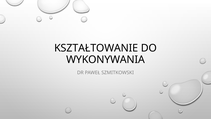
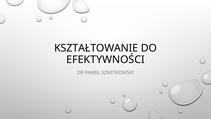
WYKONYWANIA: WYKONYWANIA -> EFEKTYWNOŚCI (105, 59)
